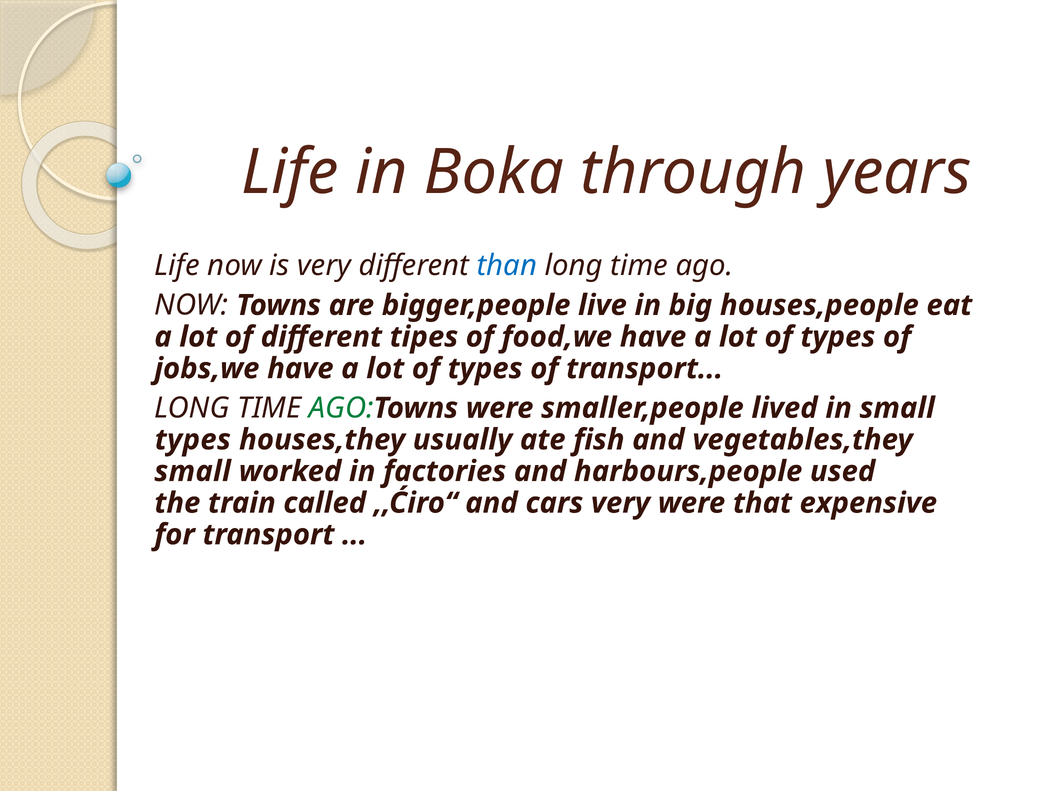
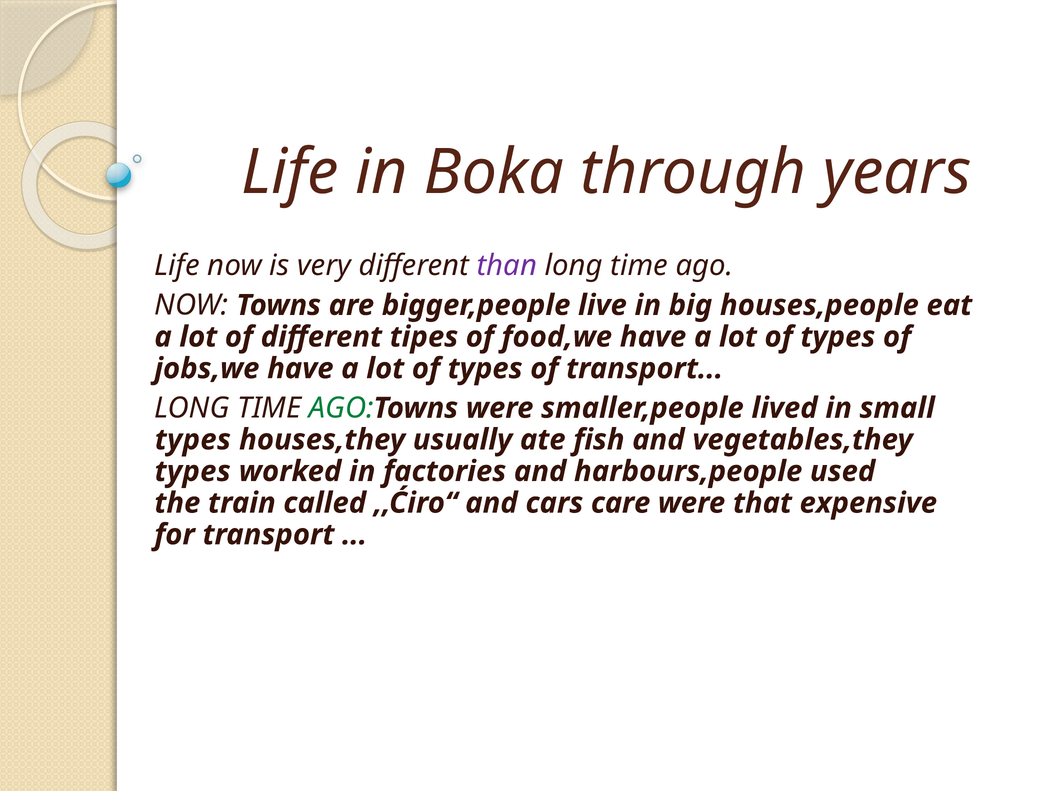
than colour: blue -> purple (507, 266)
small: small -> types (193, 472)
cars very: very -> care (621, 503)
